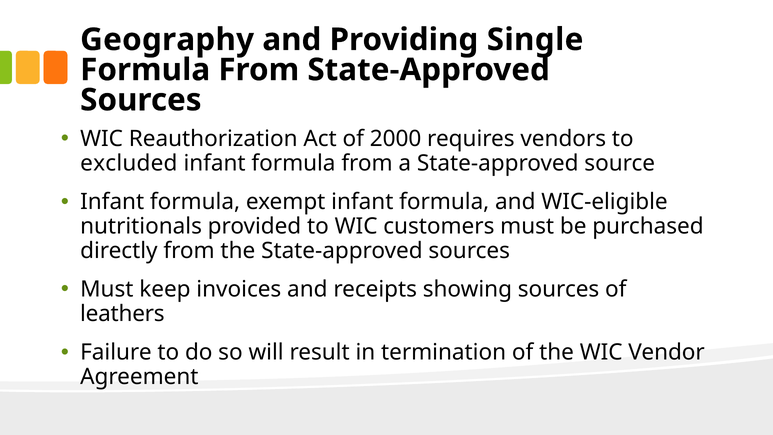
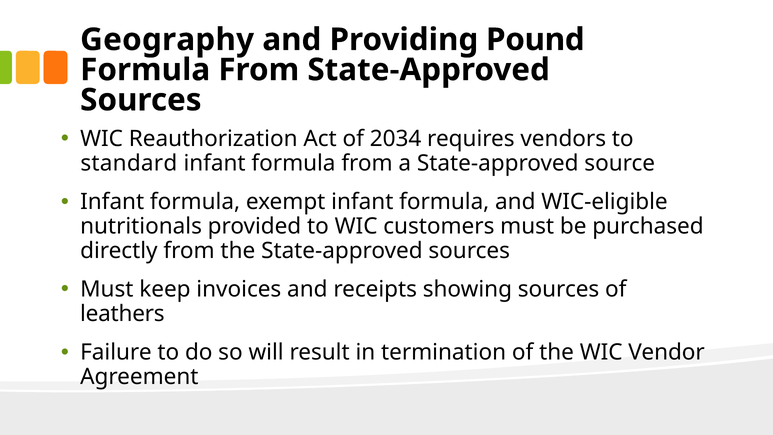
Single: Single -> Pound (535, 40)
2000: 2000 -> 2034 (396, 139)
excluded: excluded -> standard (129, 163)
